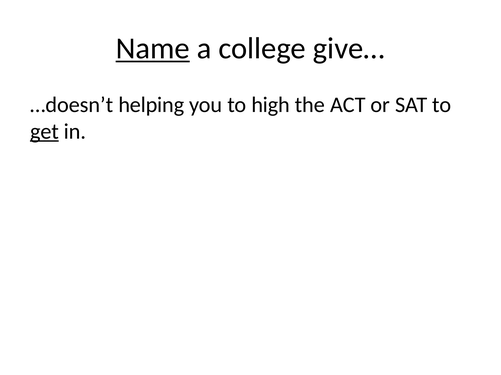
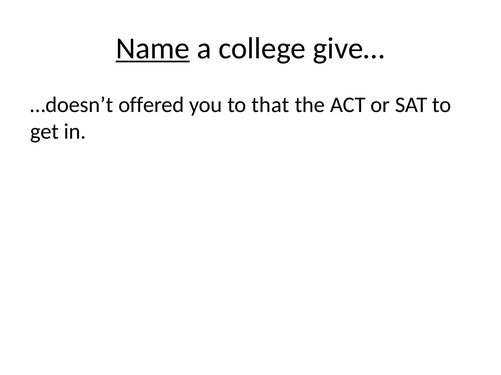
helping: helping -> offered (151, 105)
high: high -> that (270, 105)
get underline: present -> none (44, 132)
